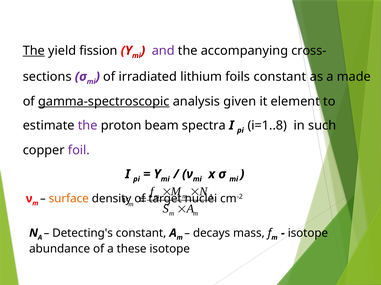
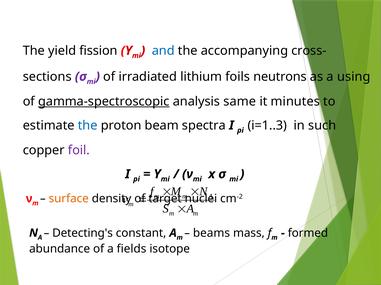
The underline: present -> none (34, 51)
and colour: purple -> blue (163, 51)
foils constant: constant -> neutrons (280, 77)
made: made -> using (354, 77)
given: given -> same (240, 102)
element: element -> minutes (295, 102)
the colour: purple -> blue (88, 126)
i=1..8: i=1..8 -> i=1..3 (267, 126)
decays: decays -> beams (211, 234)
isotope: isotope -> formed (308, 234)
these: these -> fields (131, 249)
